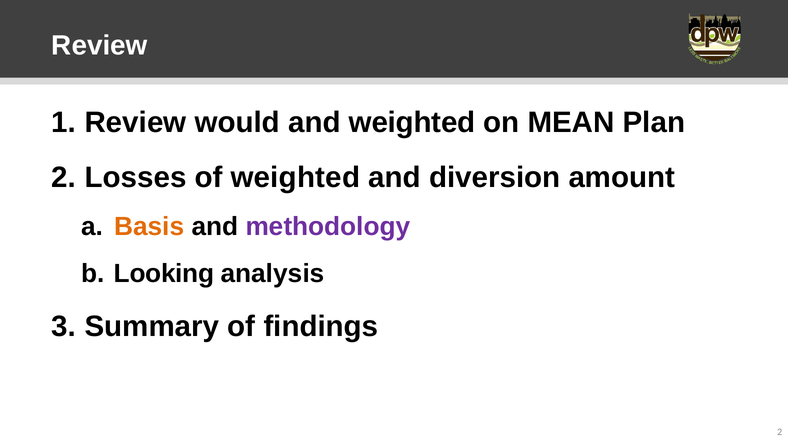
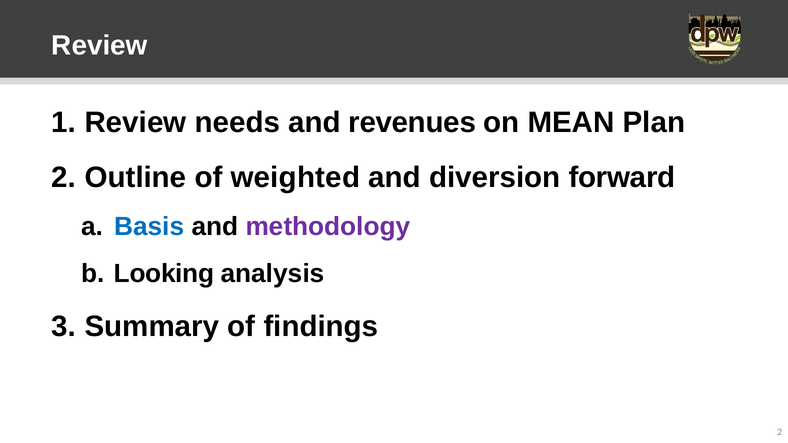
would: would -> needs (237, 123)
and weighted: weighted -> revenues (412, 123)
Losses: Losses -> Outline (136, 178)
amount: amount -> forward (622, 178)
Basis colour: orange -> blue (149, 227)
